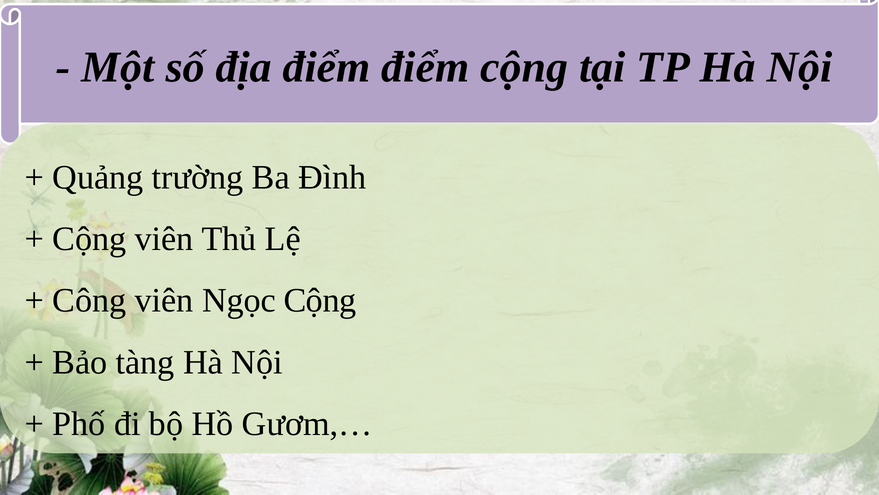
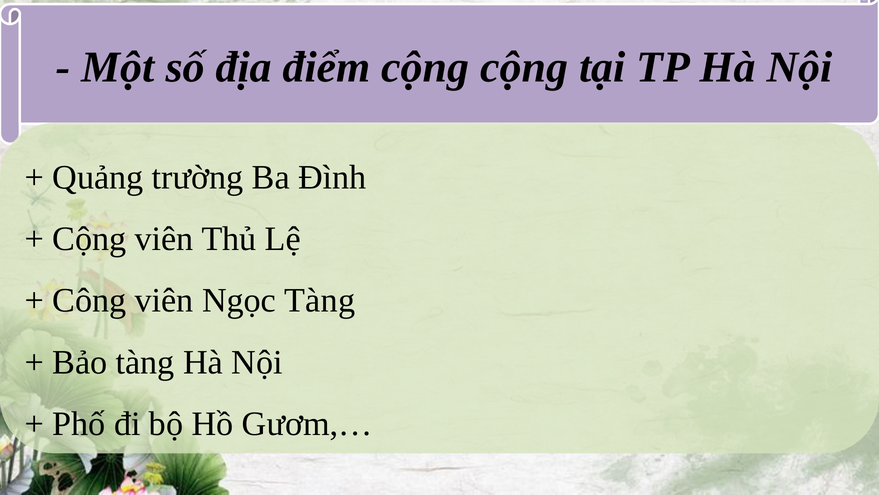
điểm điểm: điểm -> cộng (425, 67)
Ngọc Cộng: Cộng -> Tàng (320, 300)
